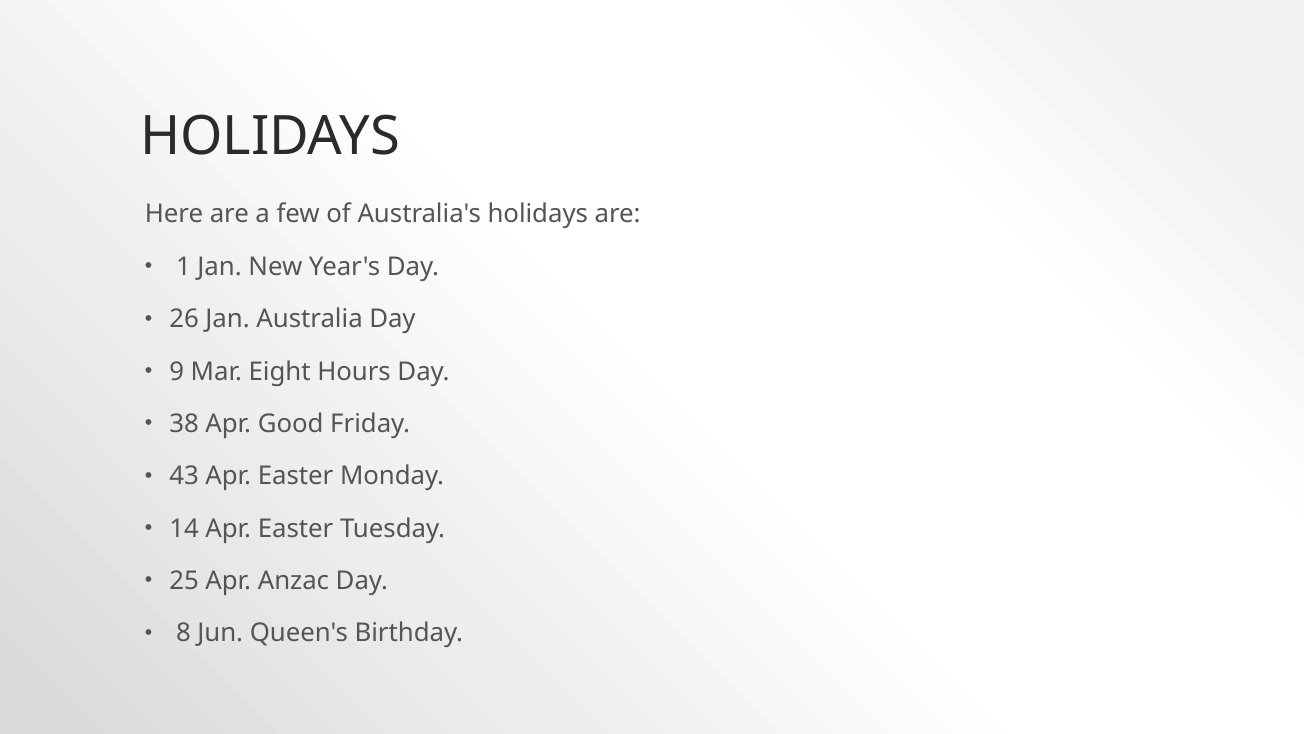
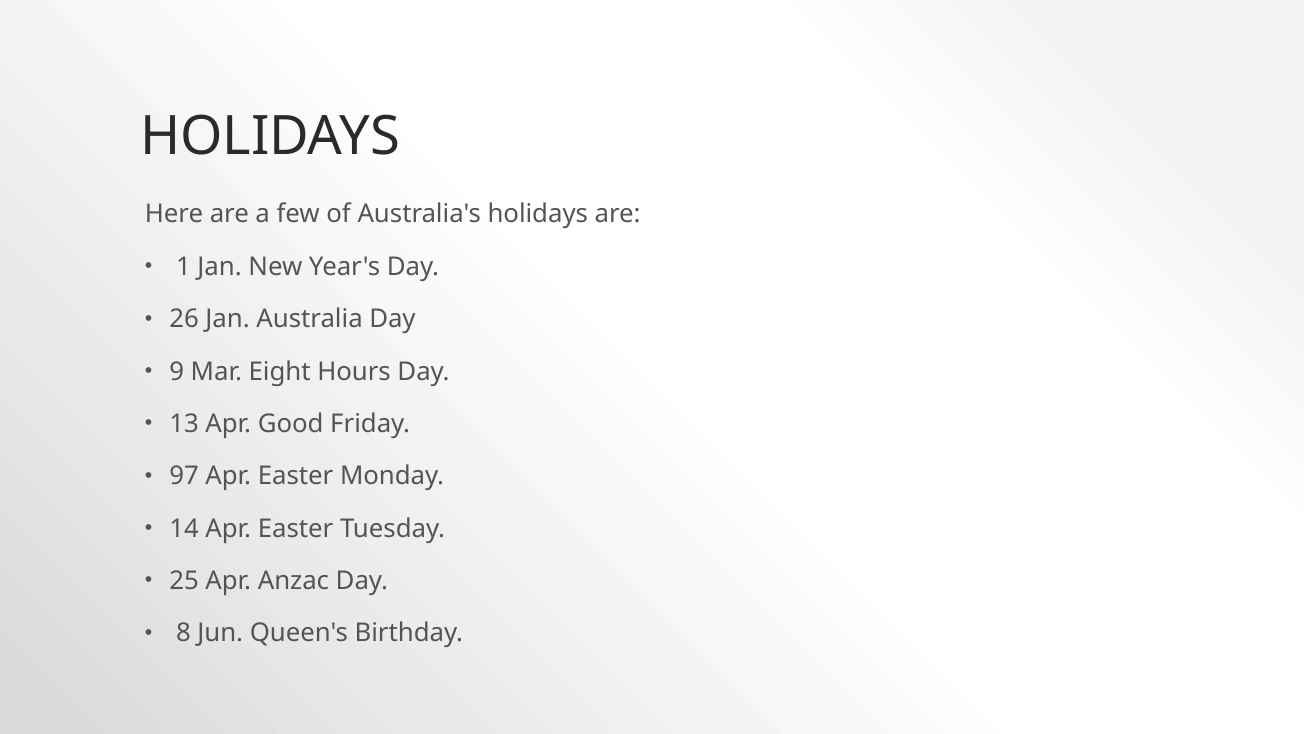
38: 38 -> 13 (184, 424)
43: 43 -> 97 (184, 476)
